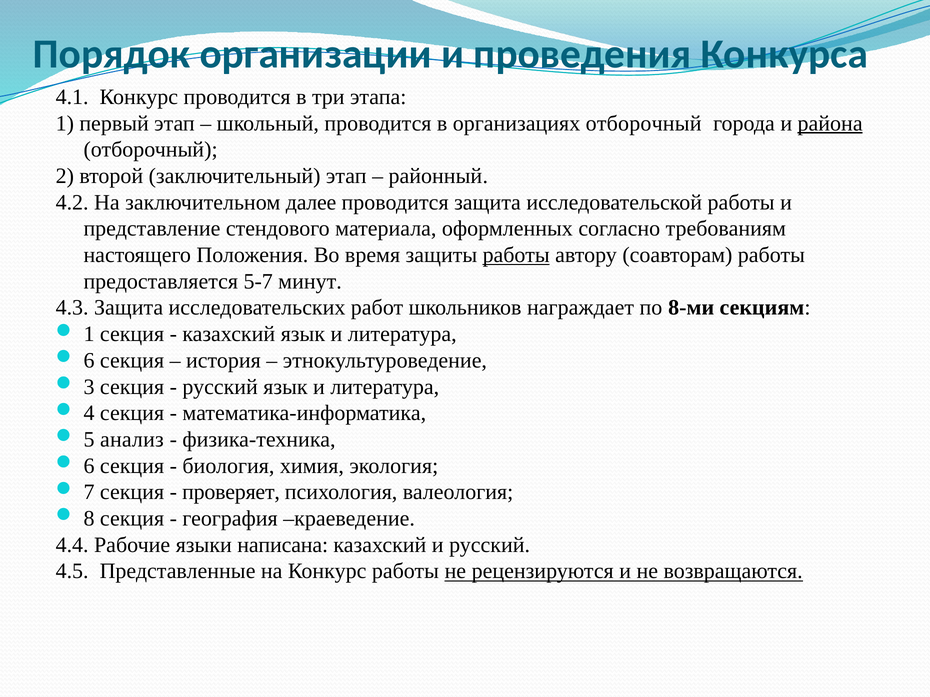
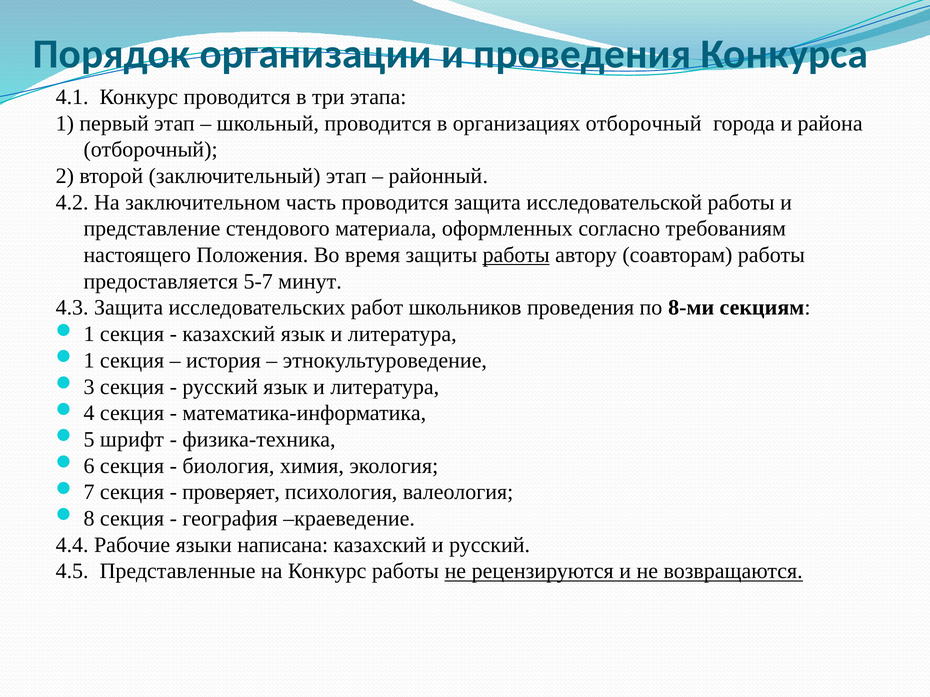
района underline: present -> none (830, 123)
далее: далее -> часть (311, 203)
школьников награждает: награждает -> проведения (581, 308)
6: 6 -> 1 (89, 361)
анализ: анализ -> шрифт (132, 440)
